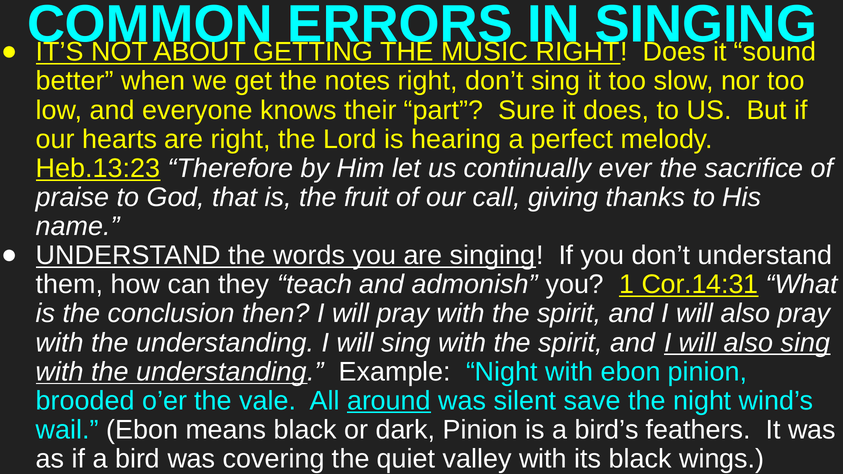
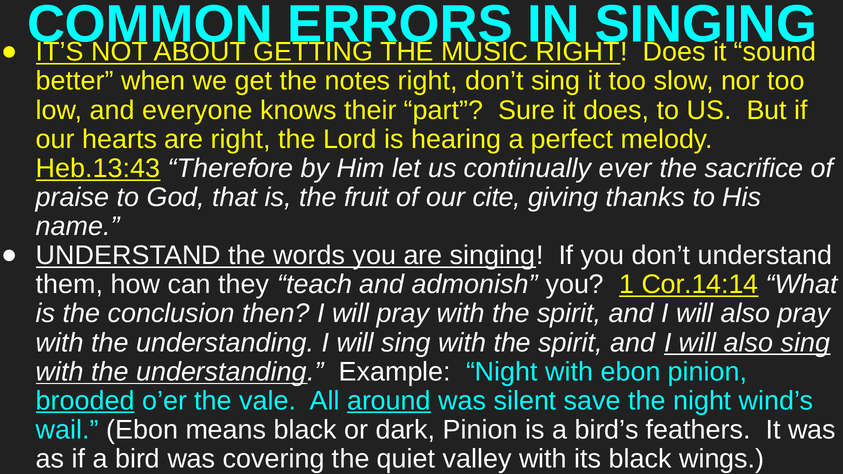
Heb.13:23: Heb.13:23 -> Heb.13:43 (98, 168)
call: call -> cite (497, 197)
Cor.14:31: Cor.14:31 -> Cor.14:14 (700, 285)
brooded underline: none -> present (85, 401)
